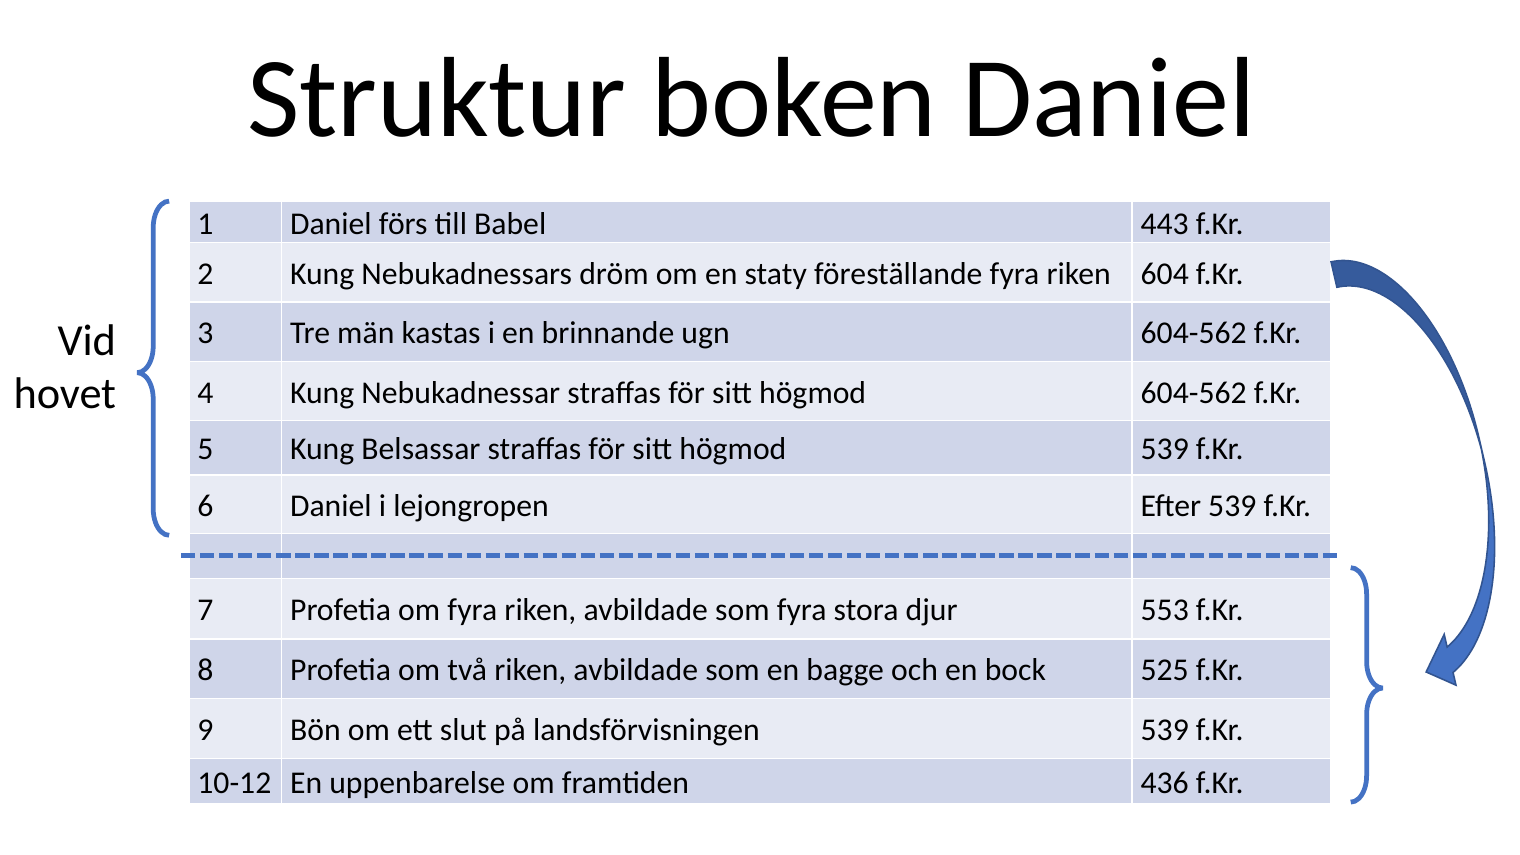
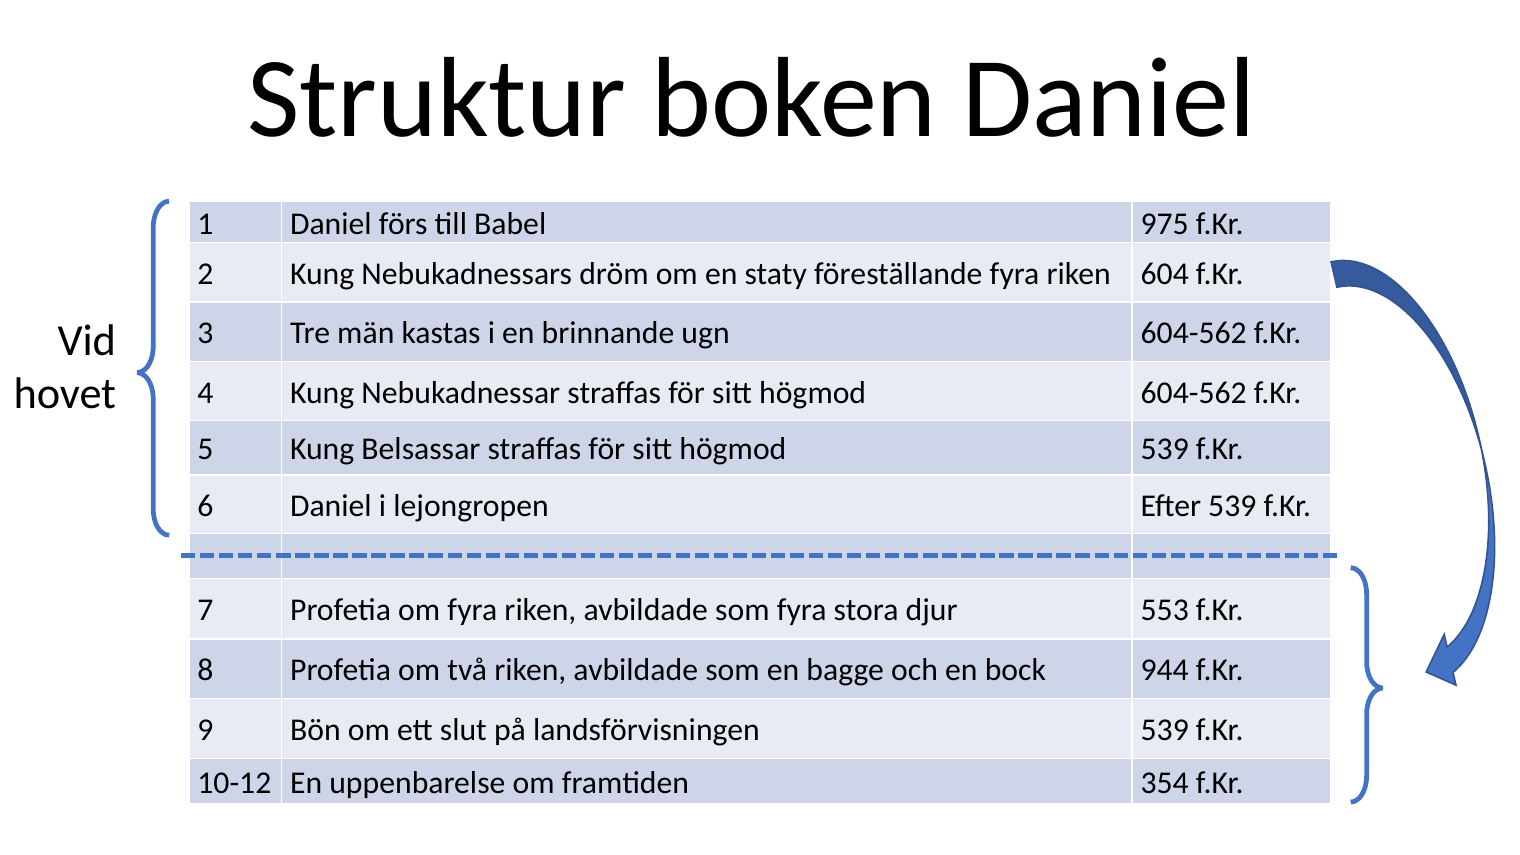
443: 443 -> 975 (1165, 224)
525: 525 -> 944 (1165, 670)
436: 436 -> 354 (1165, 783)
